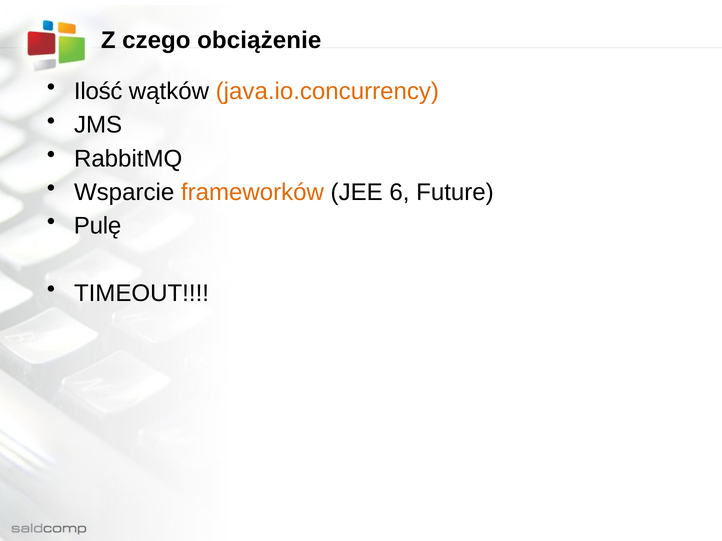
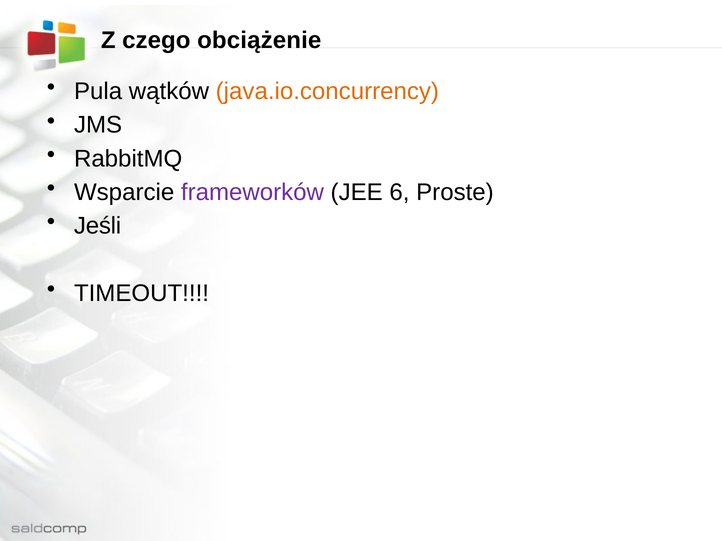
Ilość: Ilość -> Pula (98, 91)
frameworków colour: orange -> purple (252, 192)
Future: Future -> Proste (455, 192)
Pulę: Pulę -> Jeśli (98, 226)
